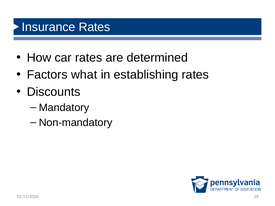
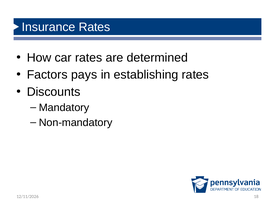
what: what -> pays (84, 75)
